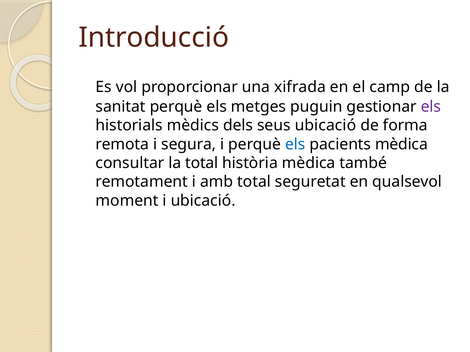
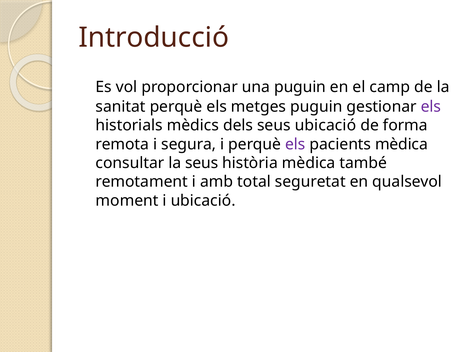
una xifrada: xifrada -> puguin (300, 87)
els colour: blue -> purple (295, 144)
la total: total -> seus (202, 163)
